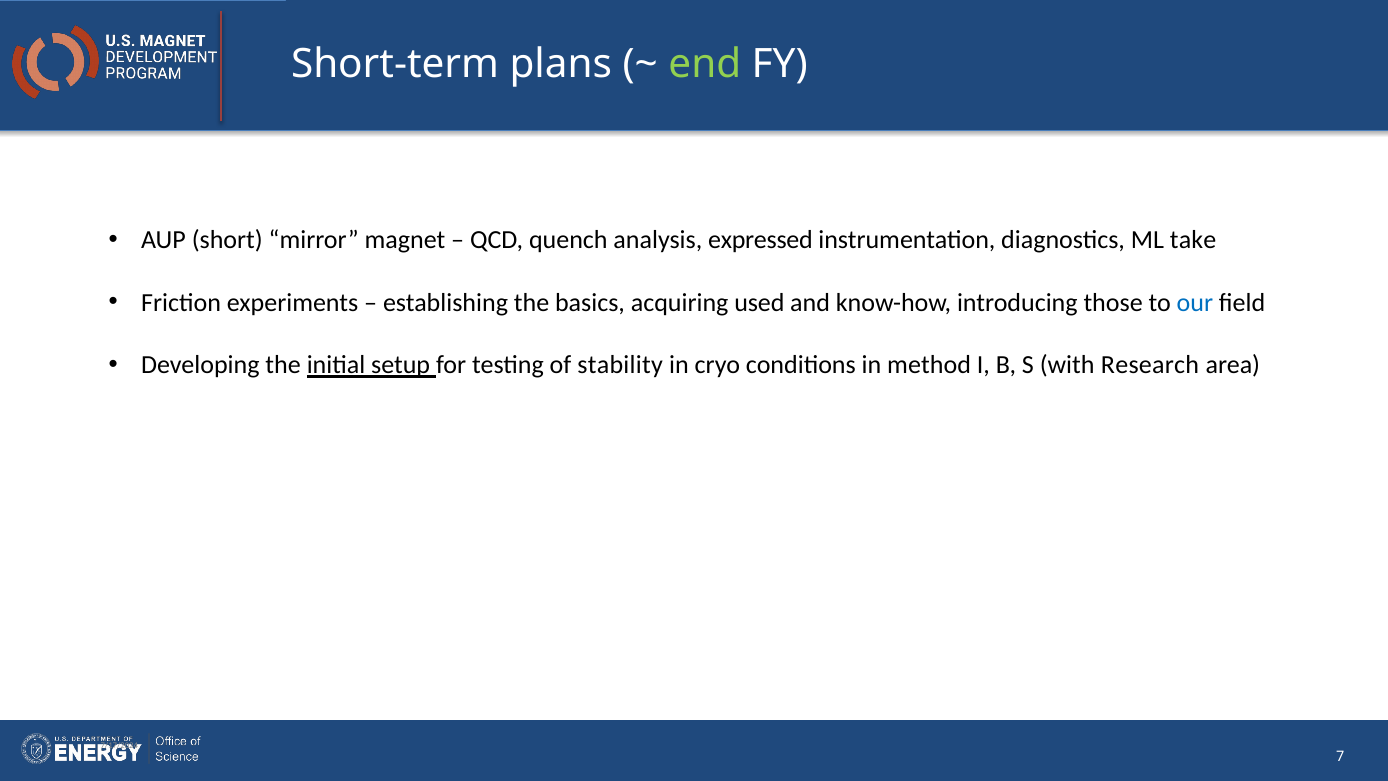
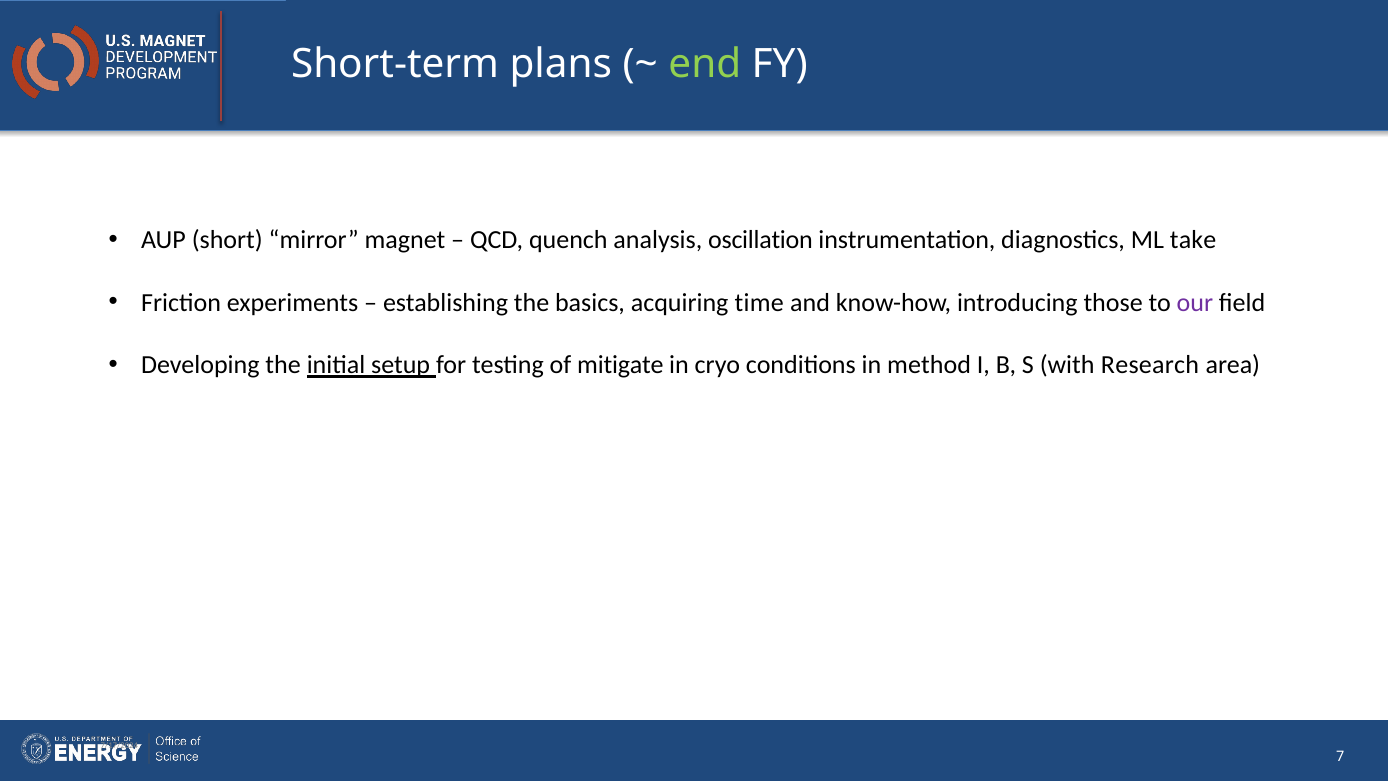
expressed: expressed -> oscillation (760, 240)
used: used -> time (759, 303)
our colour: blue -> purple (1195, 303)
stability: stability -> mitigate (620, 365)
